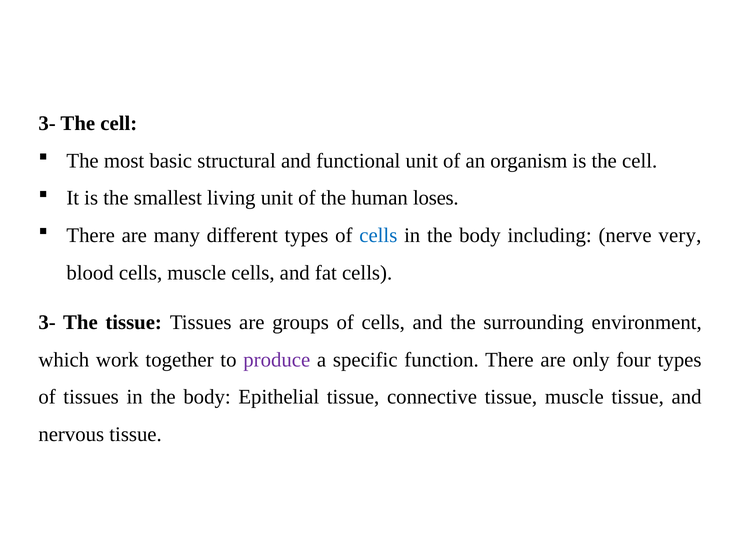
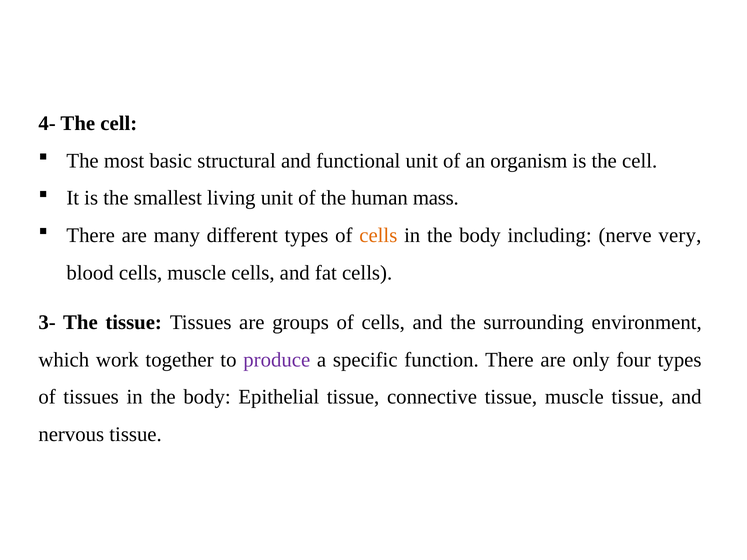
3-: 3- -> 4- (47, 123)
loses: loses -> mass (436, 198)
cells colour: blue -> orange (378, 235)
